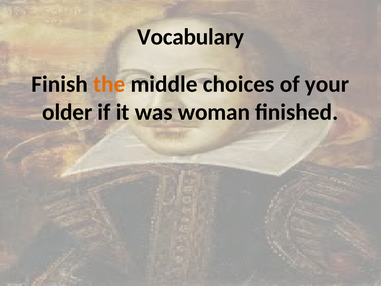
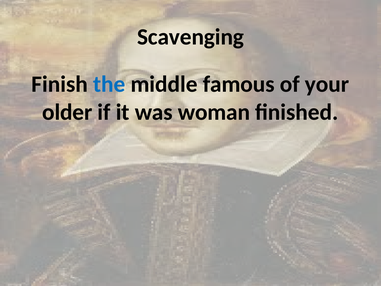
Vocabulary: Vocabulary -> Scavenging (190, 37)
the colour: orange -> blue (109, 84)
choices: choices -> famous (239, 84)
